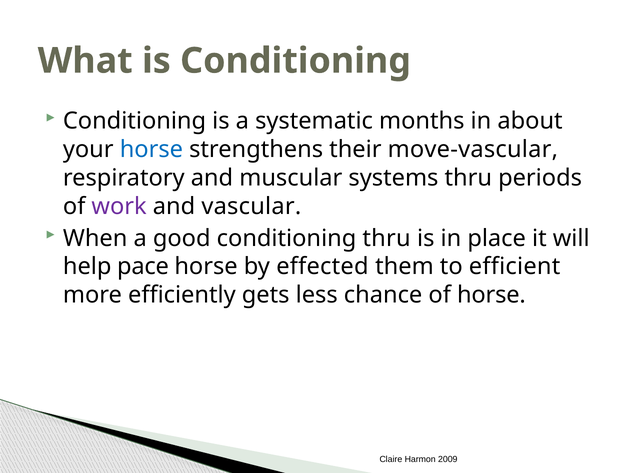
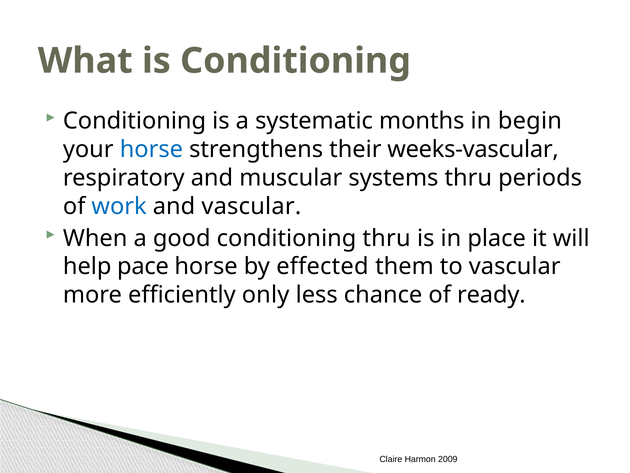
about: about -> begin (530, 121)
move-vascular: move-vascular -> weeks-vascular (473, 149)
work colour: purple -> blue (119, 206)
to efficient: efficient -> vascular (515, 266)
gets: gets -> only (266, 295)
of horse: horse -> ready (491, 295)
